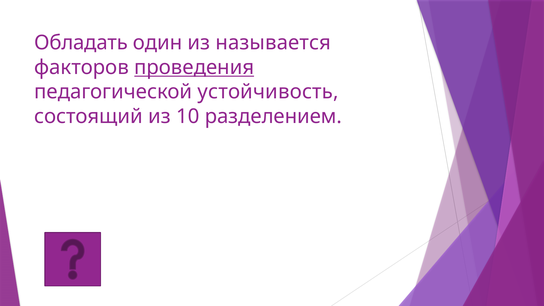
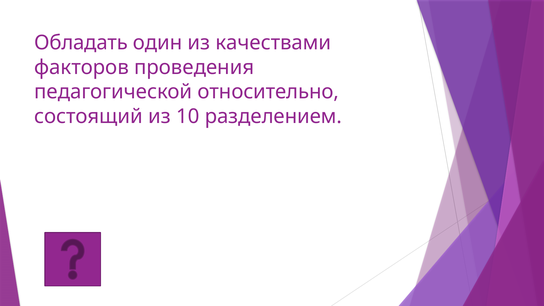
называется: называется -> качествами (273, 43)
проведения underline: present -> none (194, 67)
устойчивость: устойчивость -> относительно (268, 92)
